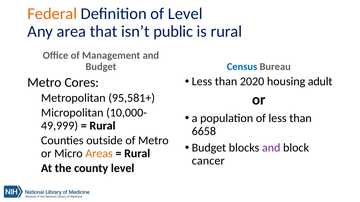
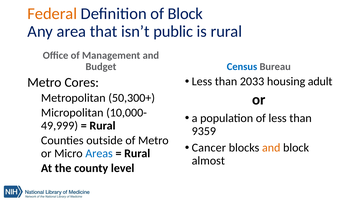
of Level: Level -> Block (185, 14)
2020: 2020 -> 2033 (252, 82)
95,581+: 95,581+ -> 50,300+ (132, 98)
6658: 6658 -> 9359 (204, 131)
Budget: Budget -> Cancer (209, 148)
and colour: purple -> orange (271, 148)
Areas colour: orange -> blue (99, 154)
cancer: cancer -> almost (208, 161)
